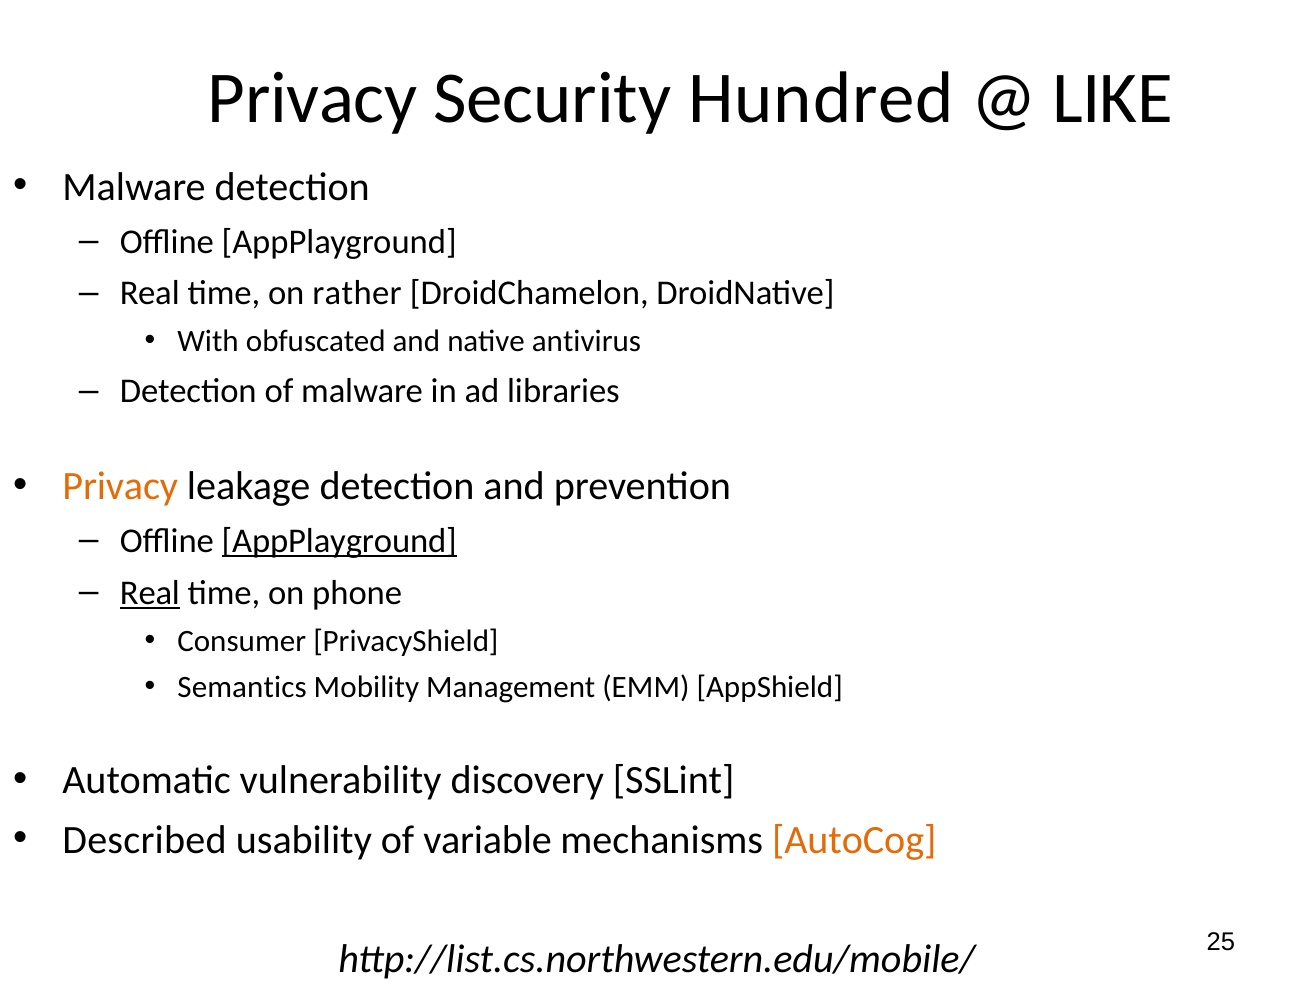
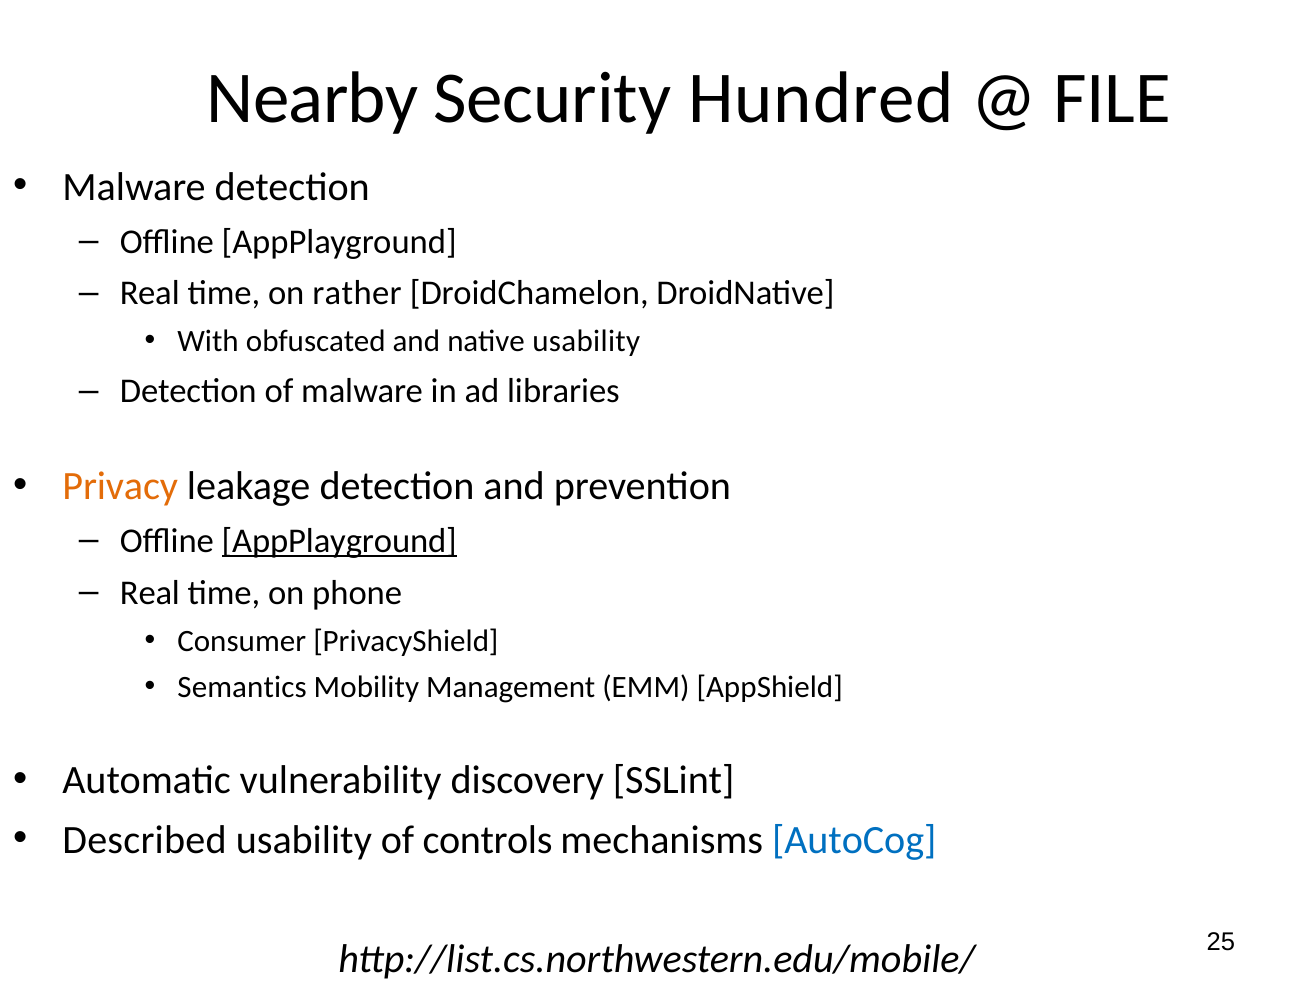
Privacy: Privacy -> Nearby (313, 98)
LIKE: LIKE -> FILE (1112, 98)
native antivirus: antivirus -> usability (586, 341)
Real underline: present -> none (150, 593)
variable: variable -> controls (488, 839)
AutoCog colour: orange -> blue (854, 839)
